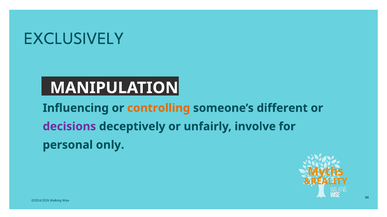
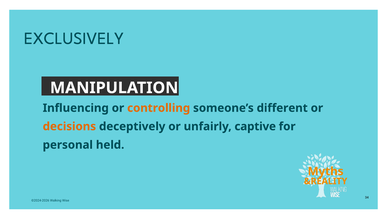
decisions colour: purple -> orange (69, 127)
involve: involve -> captive (255, 127)
only: only -> held (110, 145)
